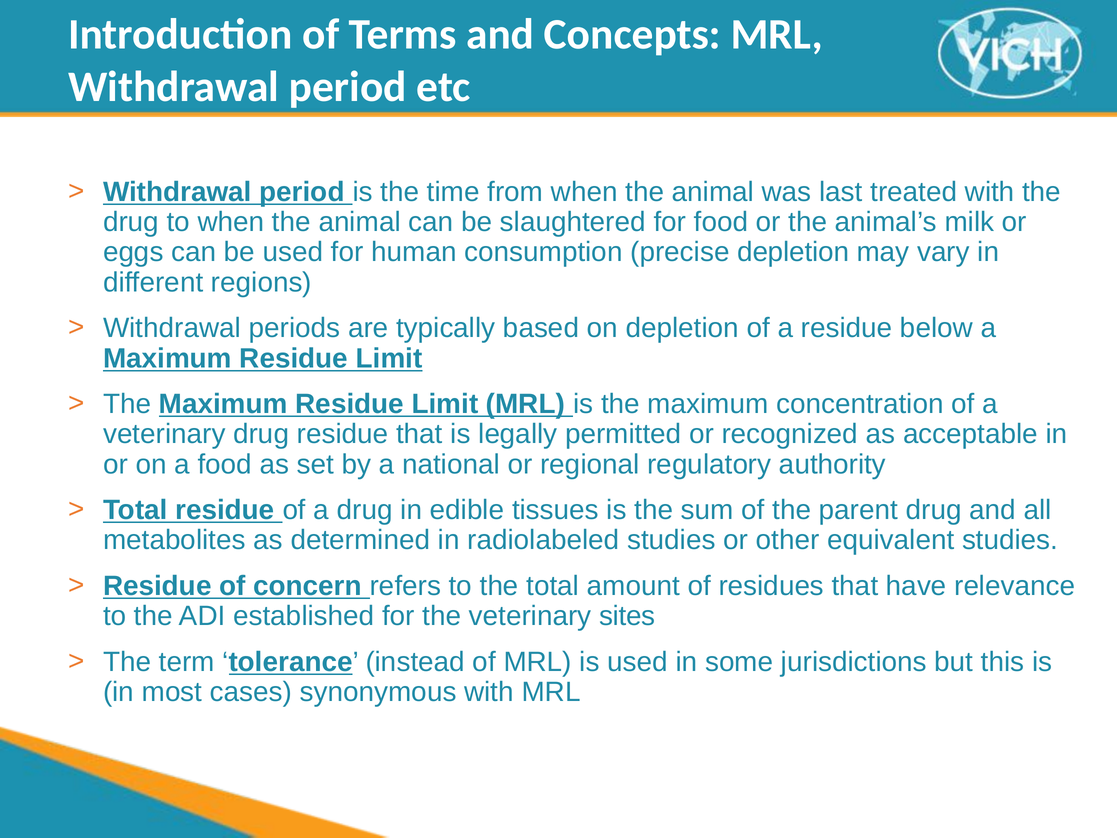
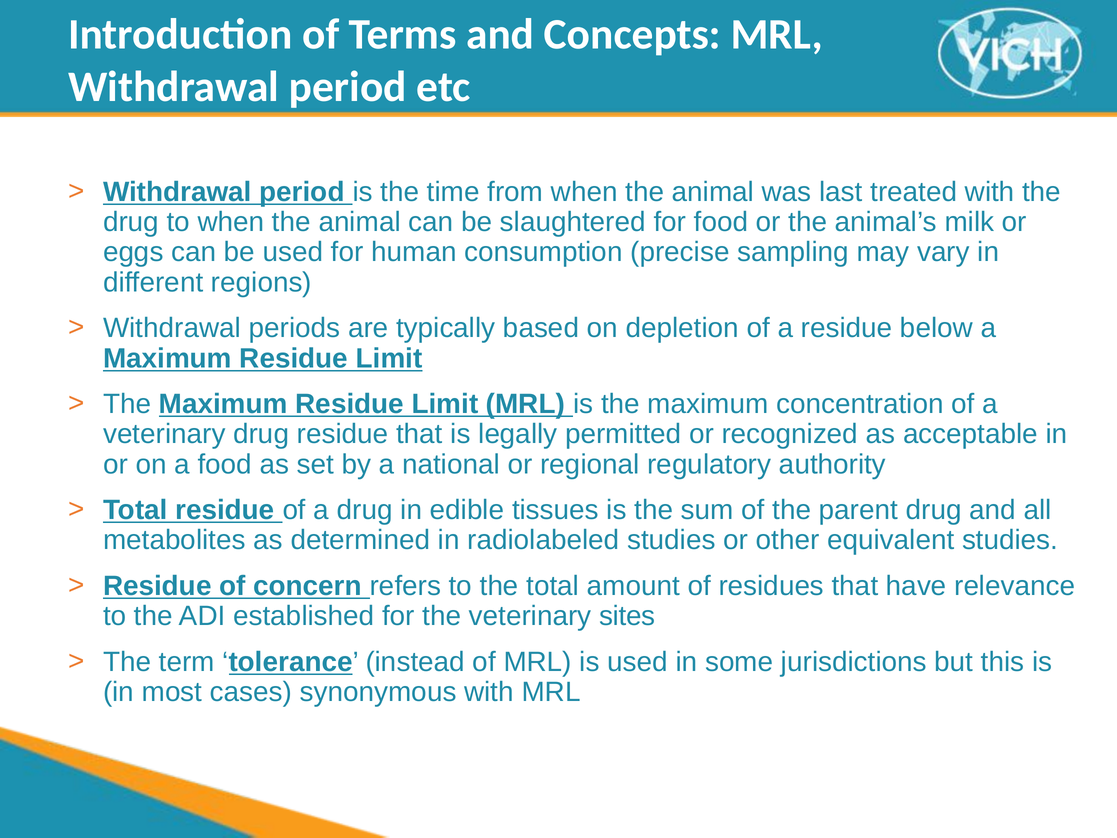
precise depletion: depletion -> sampling (793, 252)
